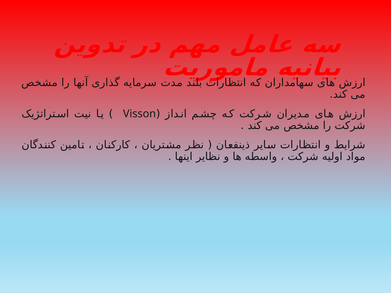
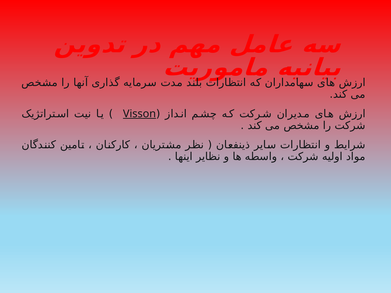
Visson underline: none -> present (139, 114)
